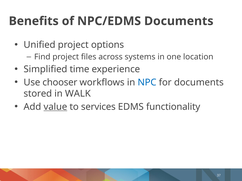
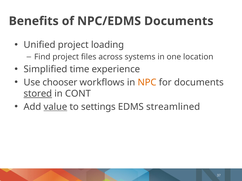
options: options -> loading (108, 45)
NPC colour: blue -> orange (147, 83)
stored underline: none -> present (38, 94)
WALK: WALK -> CONT (78, 94)
services: services -> settings (98, 107)
functionality: functionality -> streamlined (173, 107)
